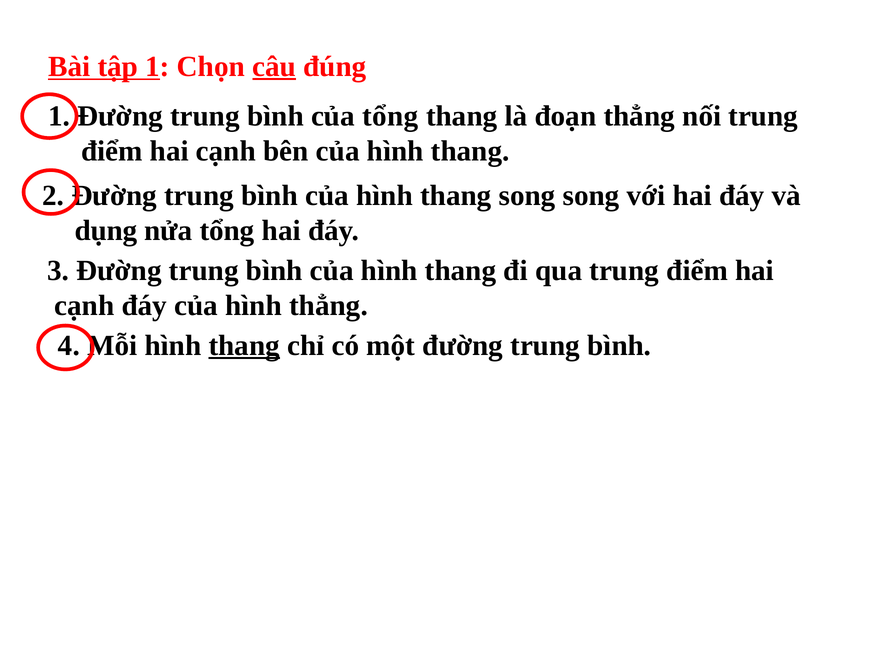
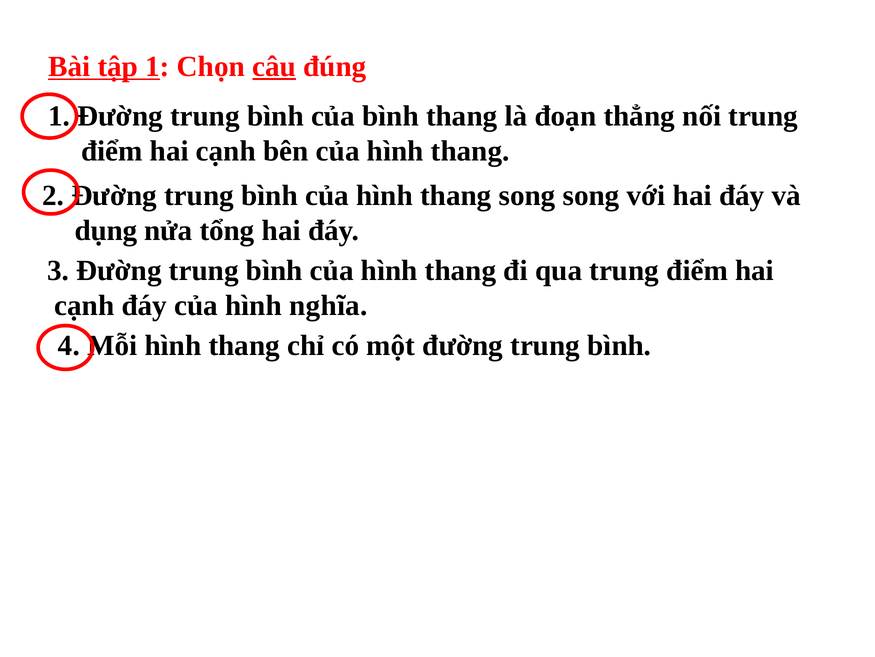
của tổng: tổng -> bình (390, 116)
hình thẳng: thẳng -> nghĩa (328, 305)
thang underline: present -> none (244, 345)
